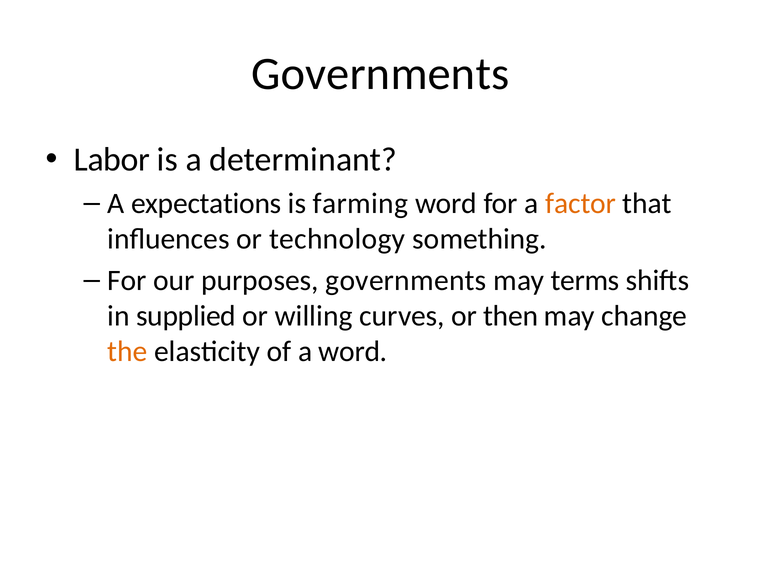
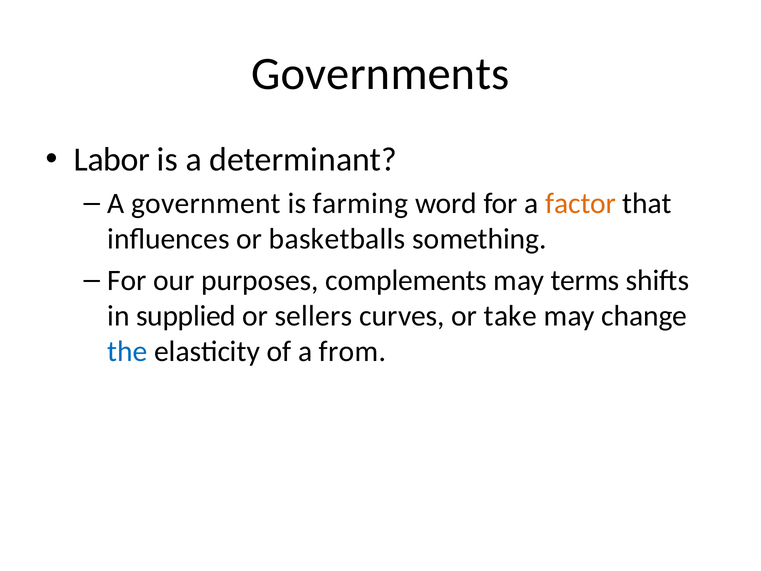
expectations: expectations -> government (206, 203)
technology: technology -> basketballs (337, 239)
purposes governments: governments -> complements (406, 280)
willing: willing -> sellers (314, 316)
then: then -> take (510, 316)
the colour: orange -> blue (128, 351)
a word: word -> from (353, 351)
